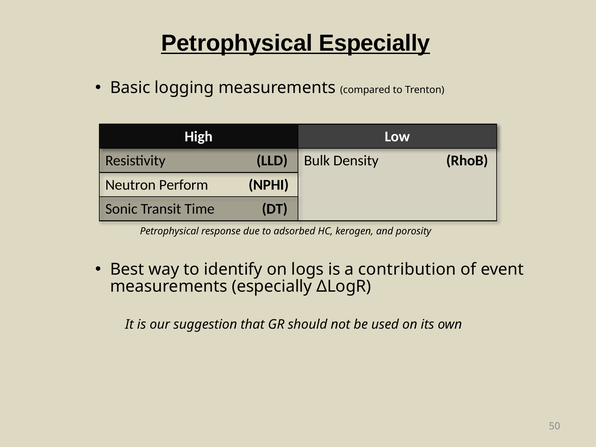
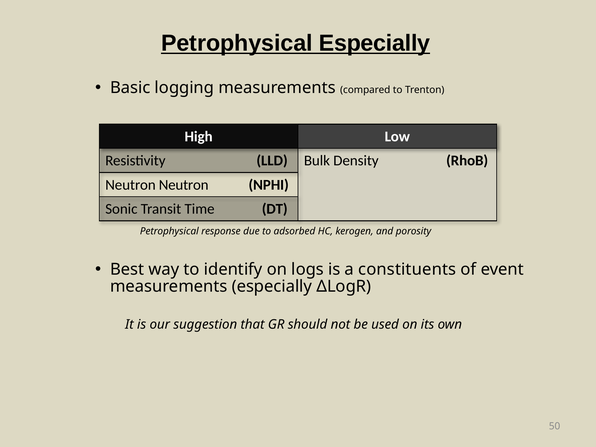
Neutron Perform: Perform -> Neutron (184, 185)
contribution: contribution -> constituents (407, 269)
